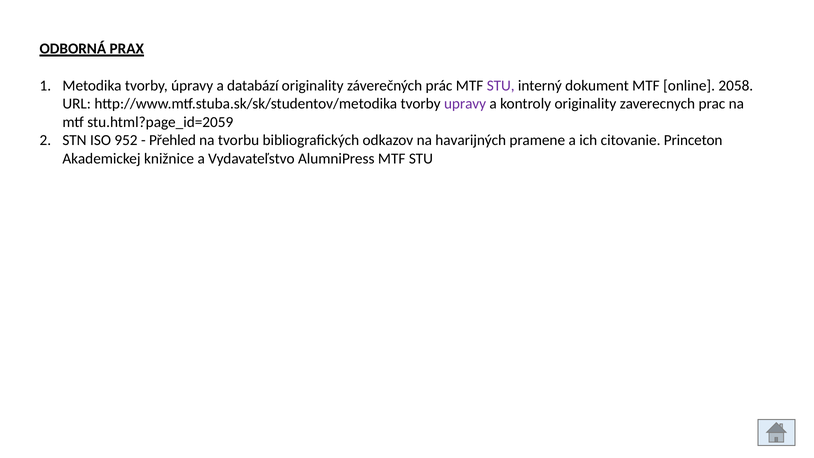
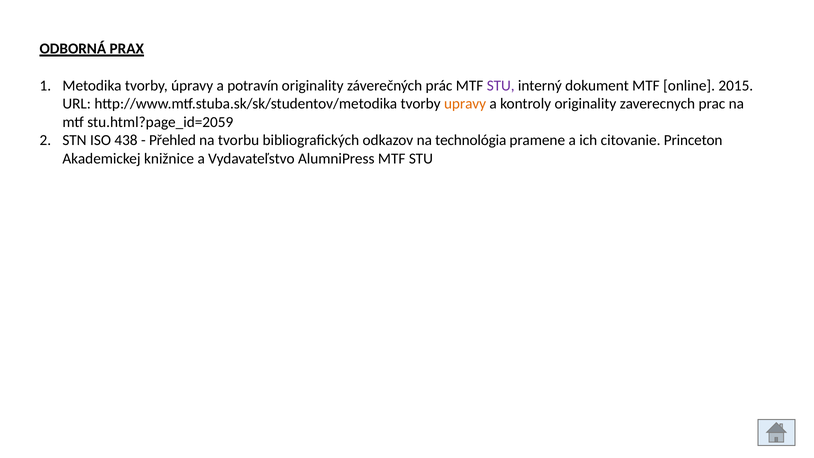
databází: databází -> potravín (253, 85)
2058: 2058 -> 2015 (736, 85)
upravy colour: purple -> orange (465, 104)
952: 952 -> 438 (126, 140)
havarijných: havarijných -> technológia (471, 140)
